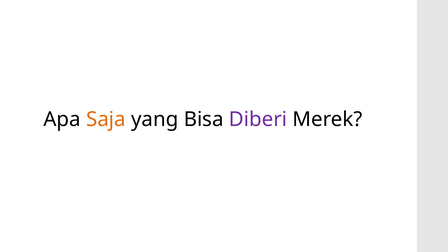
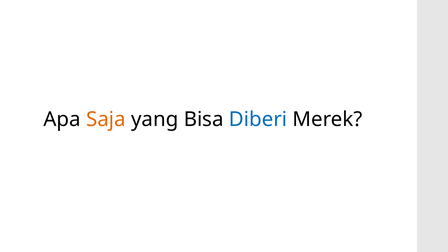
Diberi colour: purple -> blue (258, 119)
